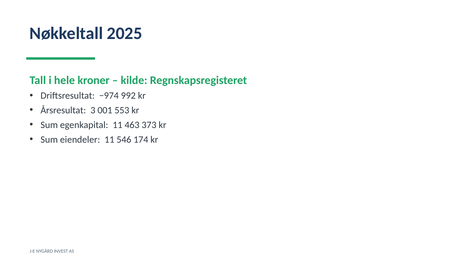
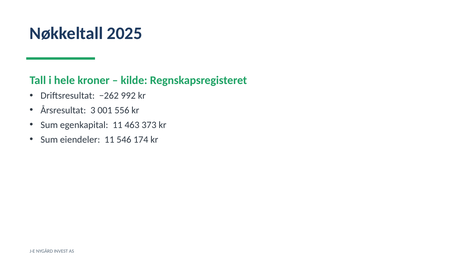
−974: −974 -> −262 (109, 96)
553: 553 -> 556 (122, 110)
